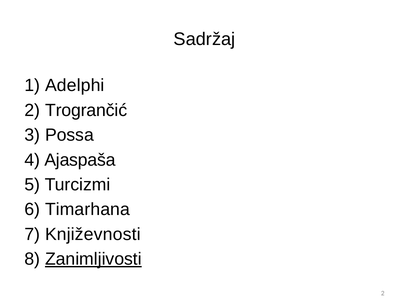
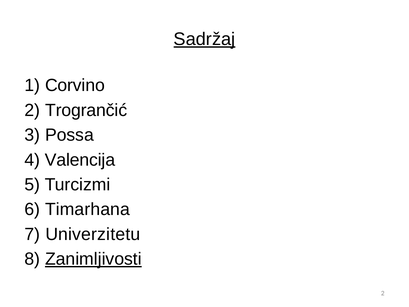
Sadržaj underline: none -> present (204, 39)
Adelphi: Adelphi -> Corvino (75, 85)
Ajaspaša: Ajaspaša -> Valencija (80, 160)
Književnosti: Književnosti -> Univerzitetu (93, 234)
